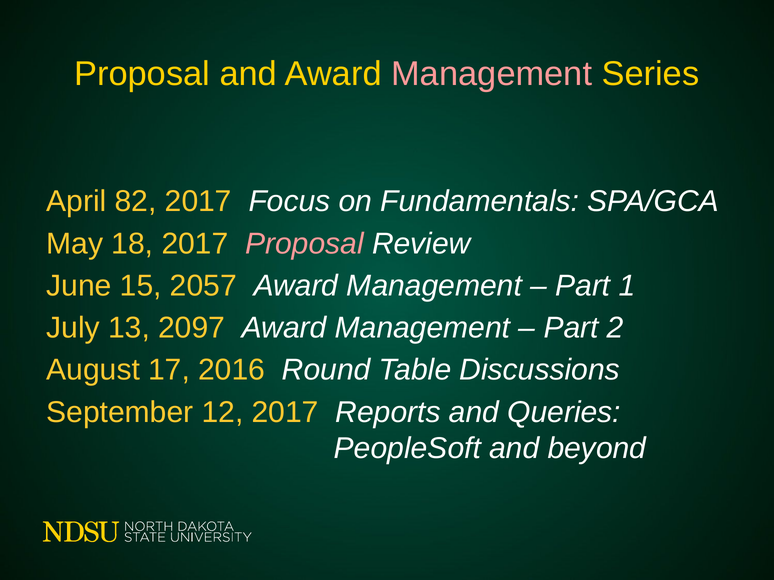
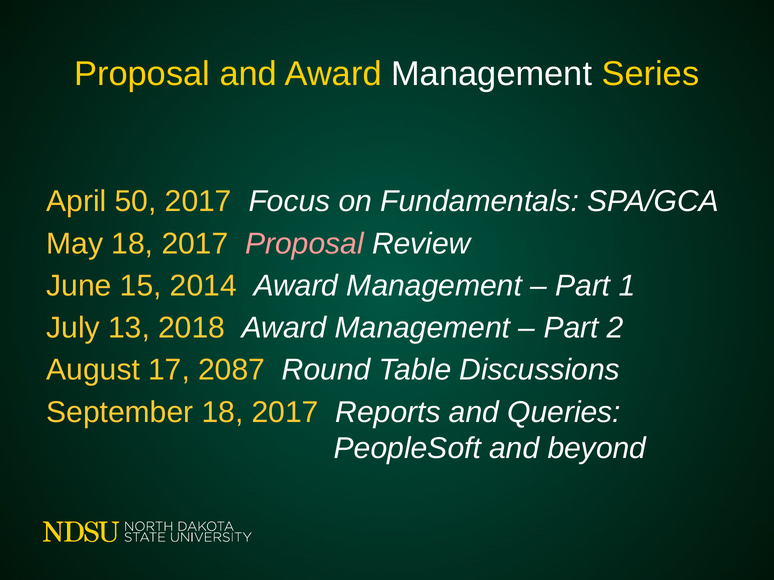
Management colour: pink -> white (492, 74)
82: 82 -> 50 (136, 202)
2057: 2057 -> 2014 (203, 286)
2097: 2097 -> 2018 (192, 328)
2016: 2016 -> 2087 (232, 370)
September 12: 12 -> 18 (223, 413)
